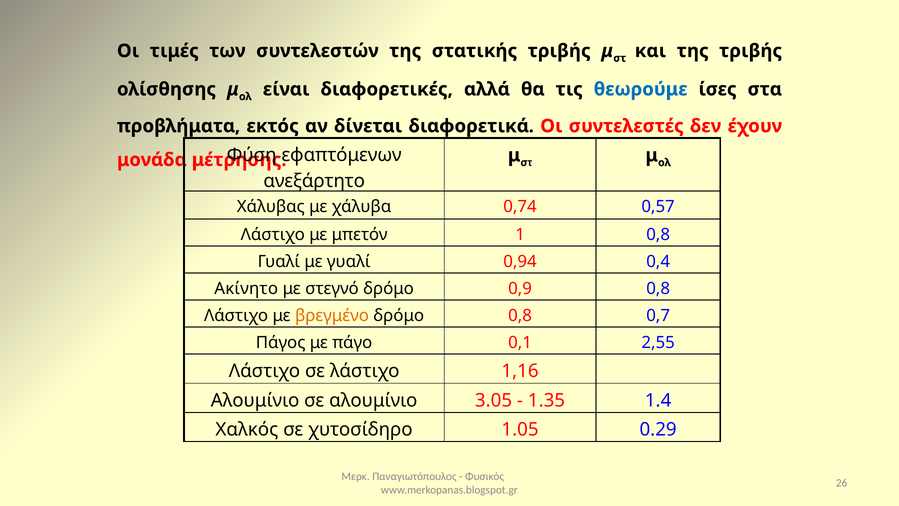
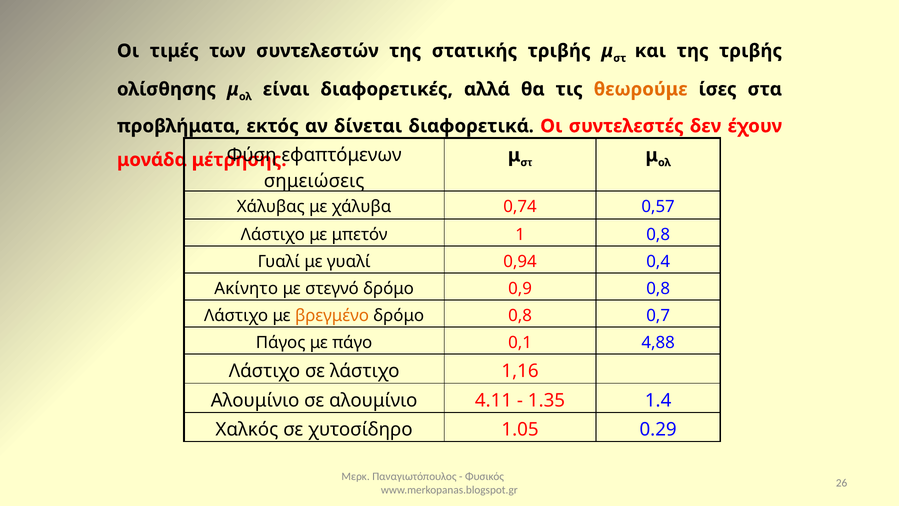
θεωρούμε colour: blue -> orange (641, 89)
ανεξάρτητο: ανεξάρτητο -> σημειώσεις (314, 181)
2,55: 2,55 -> 4,88 (658, 343)
3.05: 3.05 -> 4.11 (494, 400)
